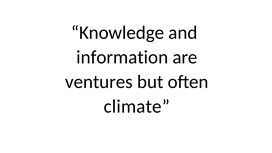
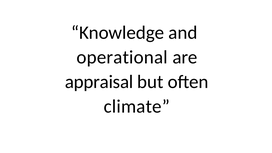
information: information -> operational (122, 57)
ventures: ventures -> appraisal (99, 82)
